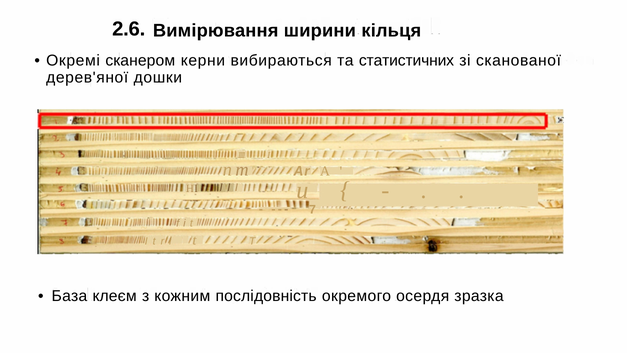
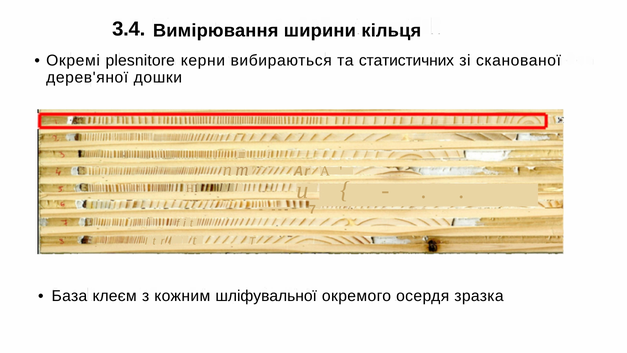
2.6: 2.6 -> 3.4 (129, 29)
сканером: сканером -> plesnitore (140, 61)
послідовність: послідовність -> шліфувальної (266, 296)
